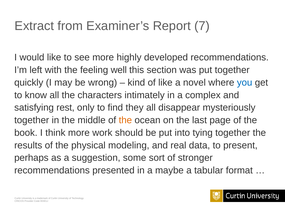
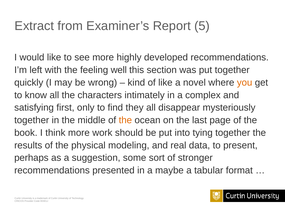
7: 7 -> 5 (202, 26)
you colour: blue -> orange (245, 82)
rest: rest -> first (65, 108)
